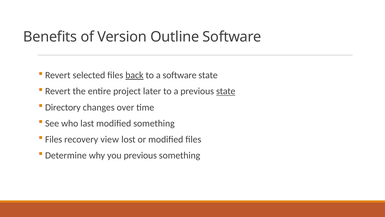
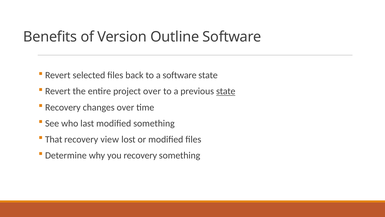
back underline: present -> none (134, 75)
project later: later -> over (152, 91)
Directory: Directory -> Recovery (63, 107)
Files: Files -> That (54, 139)
you previous: previous -> recovery (140, 155)
